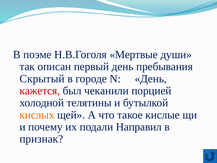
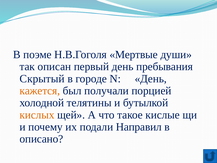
кажется colour: red -> orange (40, 91)
чеканили: чеканили -> получали (107, 91)
признак: признак -> описано (41, 139)
